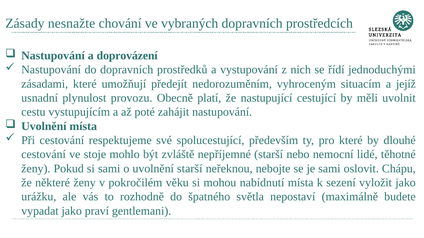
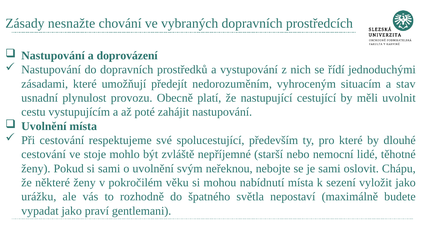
jejíž: jejíž -> stav (406, 84)
uvolnění starší: starší -> svým (190, 169)
